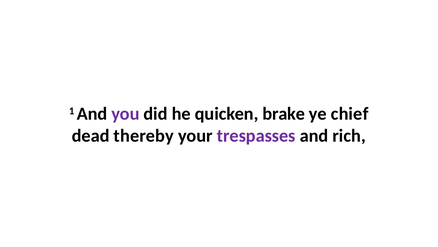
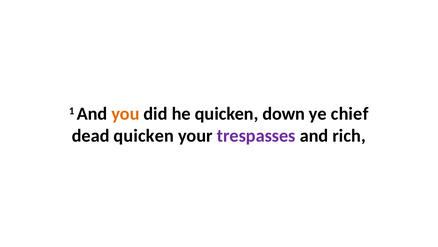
you colour: purple -> orange (125, 113)
brake: brake -> down (284, 113)
dead thereby: thereby -> quicken (144, 135)
